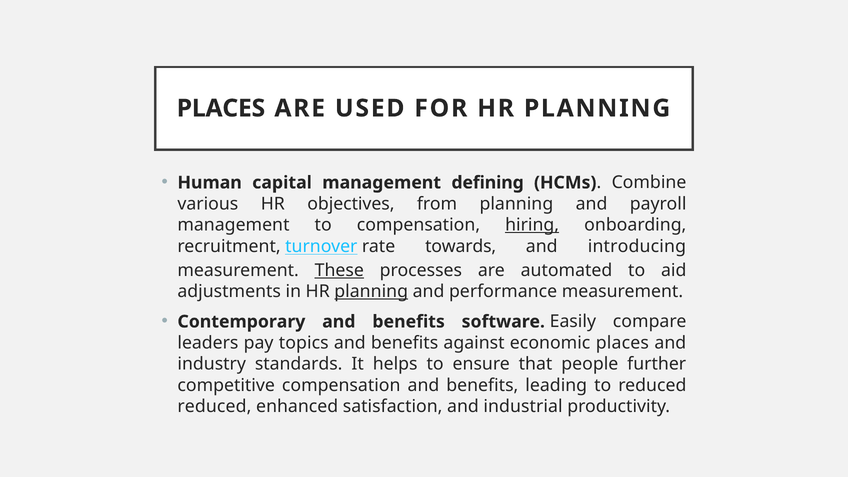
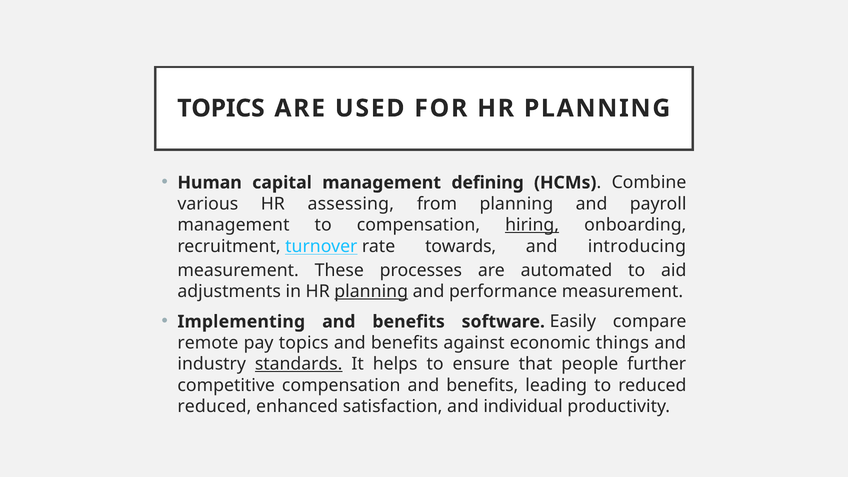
PLACES: PLACES -> TOPICS (221, 108)
objectives: objectives -> assessing (351, 204)
These underline: present -> none (339, 270)
Contemporary: Contemporary -> Implementing (241, 322)
leaders: leaders -> remote (208, 343)
economic places: places -> things (622, 343)
standards underline: none -> present (299, 364)
industrial: industrial -> individual (523, 406)
